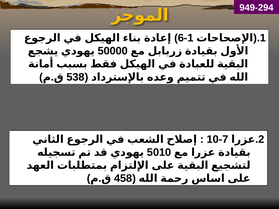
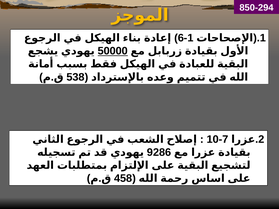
949-294: 949-294 -> 850-294 (256, 8)
50000 underline: none -> present (113, 51)
5010: 5010 -> 9286 (159, 152)
